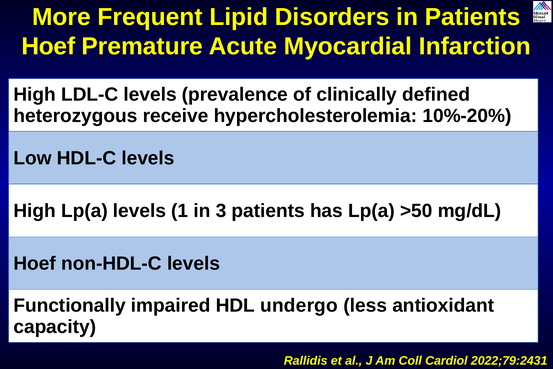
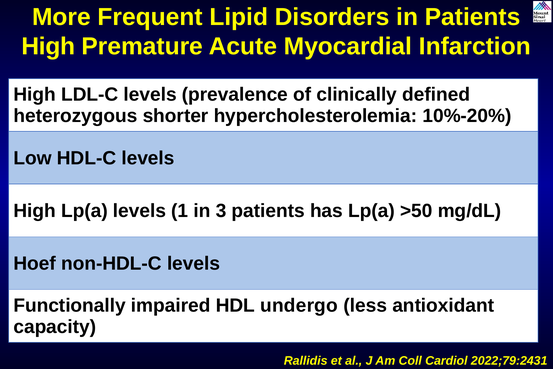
Hoef: Hoef -> High (48, 46)
receive: receive -> shorter (176, 116)
